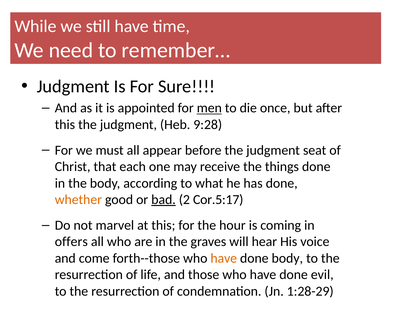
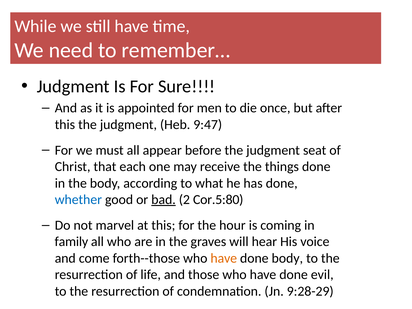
men underline: present -> none (209, 108)
9:28: 9:28 -> 9:47 (208, 125)
whether colour: orange -> blue (78, 200)
Cor.5:17: Cor.5:17 -> Cor.5:80 (218, 200)
offers: offers -> family (71, 242)
1:28-29: 1:28-29 -> 9:28-29 (310, 291)
